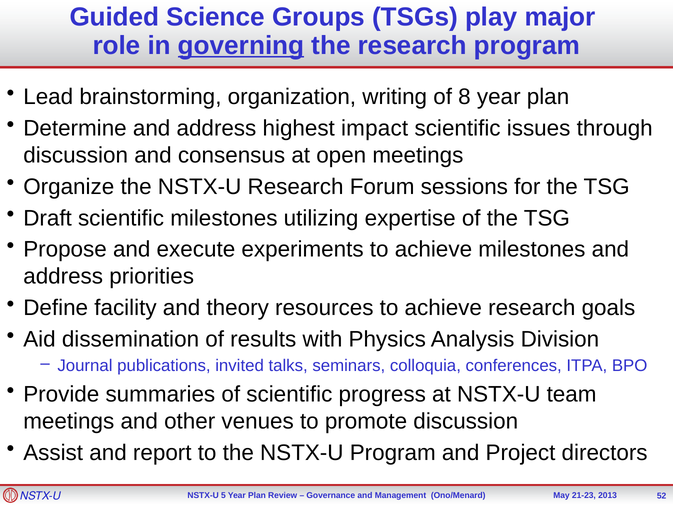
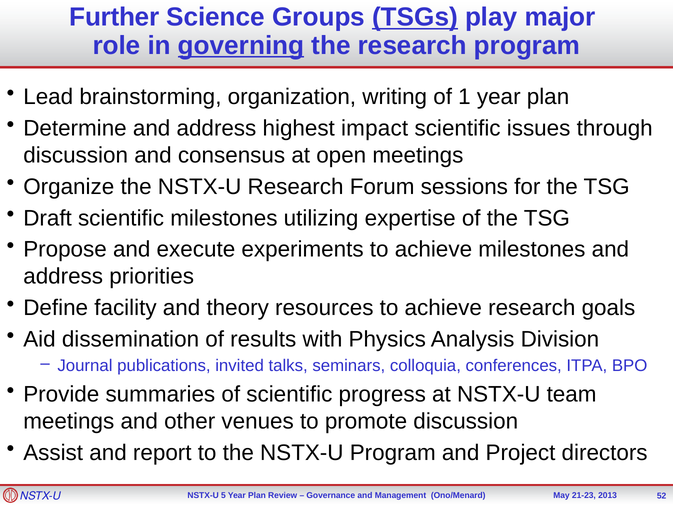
Guided: Guided -> Further (114, 17)
TSGs underline: none -> present (415, 17)
8: 8 -> 1 (464, 97)
